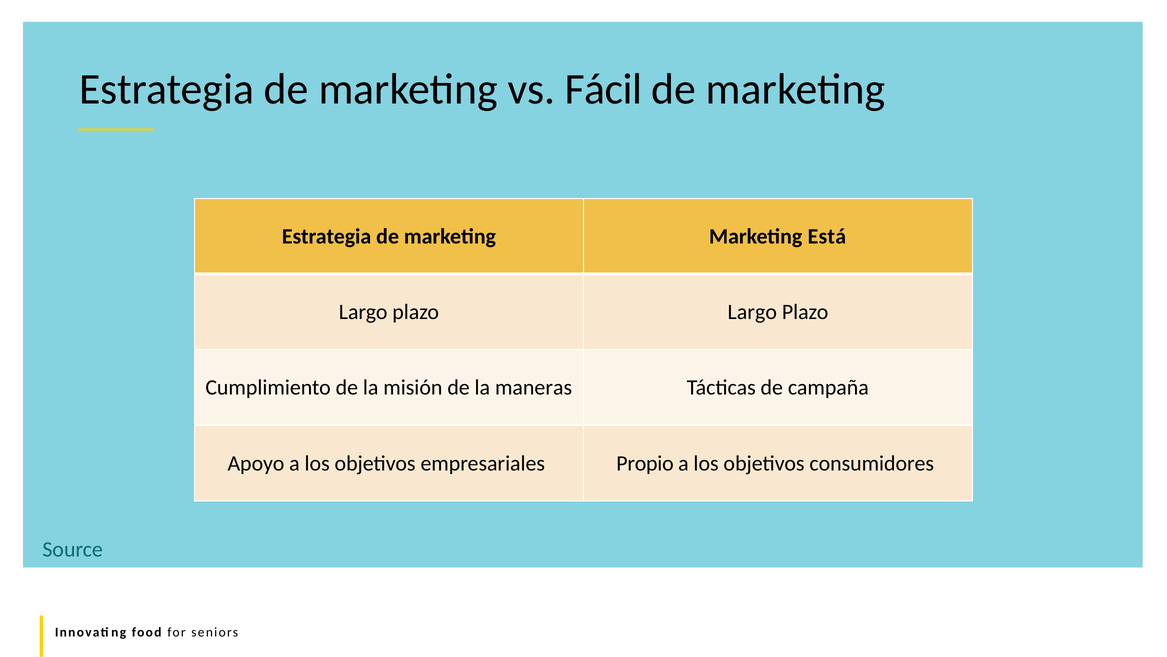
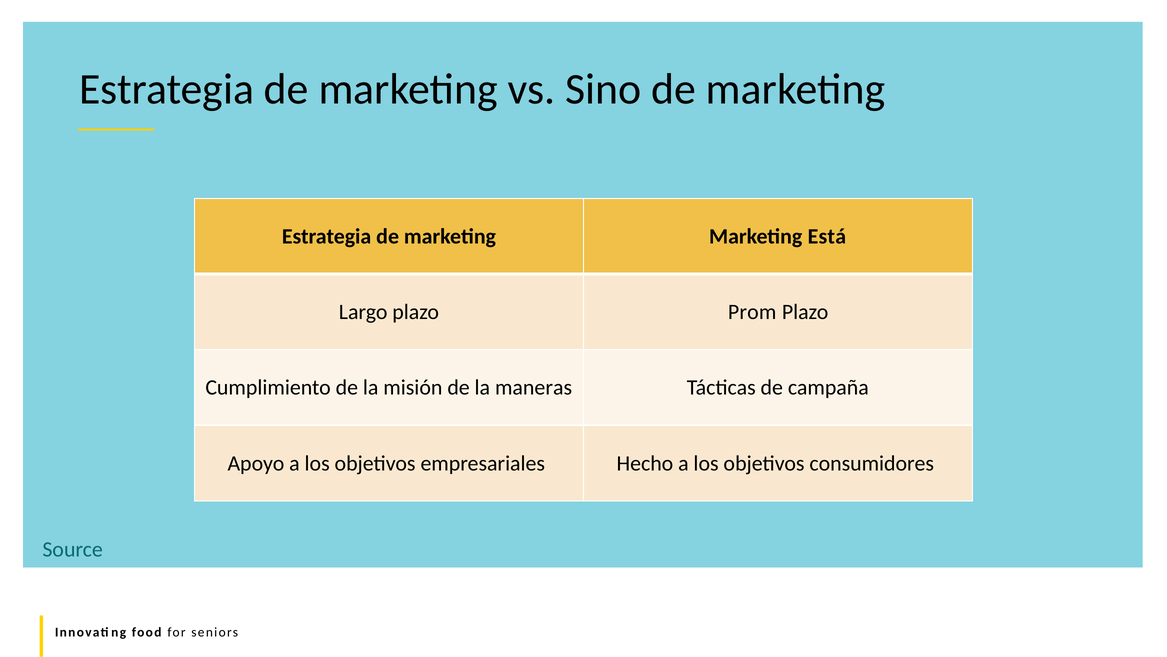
Fácil: Fácil -> Sino (603, 89)
plazo Largo: Largo -> Prom (752, 312)
Propio: Propio -> Hecho (645, 463)
